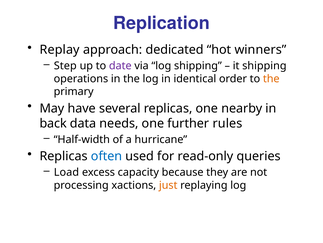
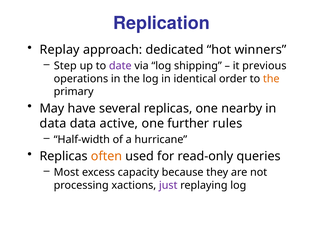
it shipping: shipping -> previous (264, 66)
back: back -> data (53, 123)
needs: needs -> active (119, 123)
often colour: blue -> orange (107, 156)
Load: Load -> Most (66, 172)
just colour: orange -> purple (168, 185)
